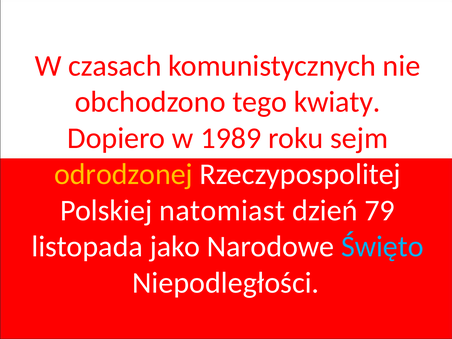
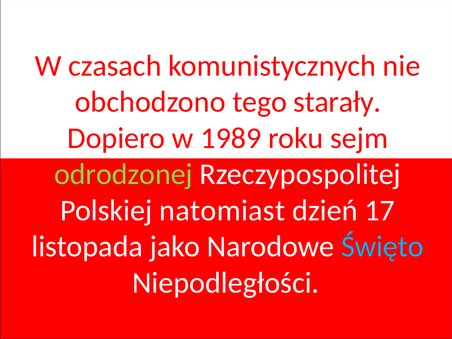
kwiaty: kwiaty -> starały (337, 102)
odrodzonej colour: yellow -> light green (123, 174)
79: 79 -> 17 (380, 211)
